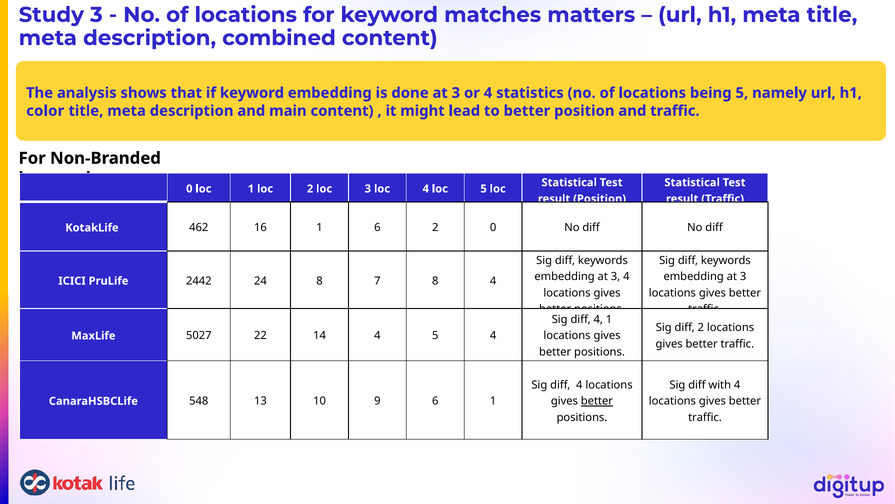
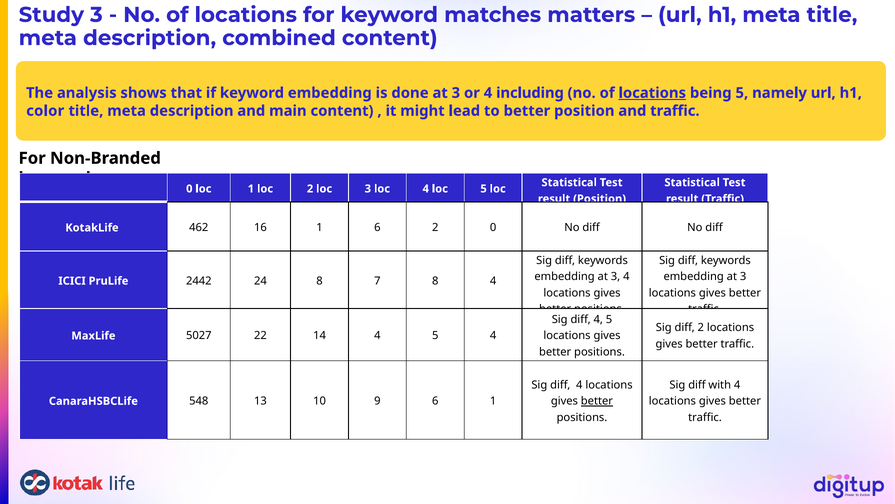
statistics: statistics -> including (530, 93)
locations underline: none -> present (652, 93)
diff 4 1: 1 -> 5 (609, 319)
